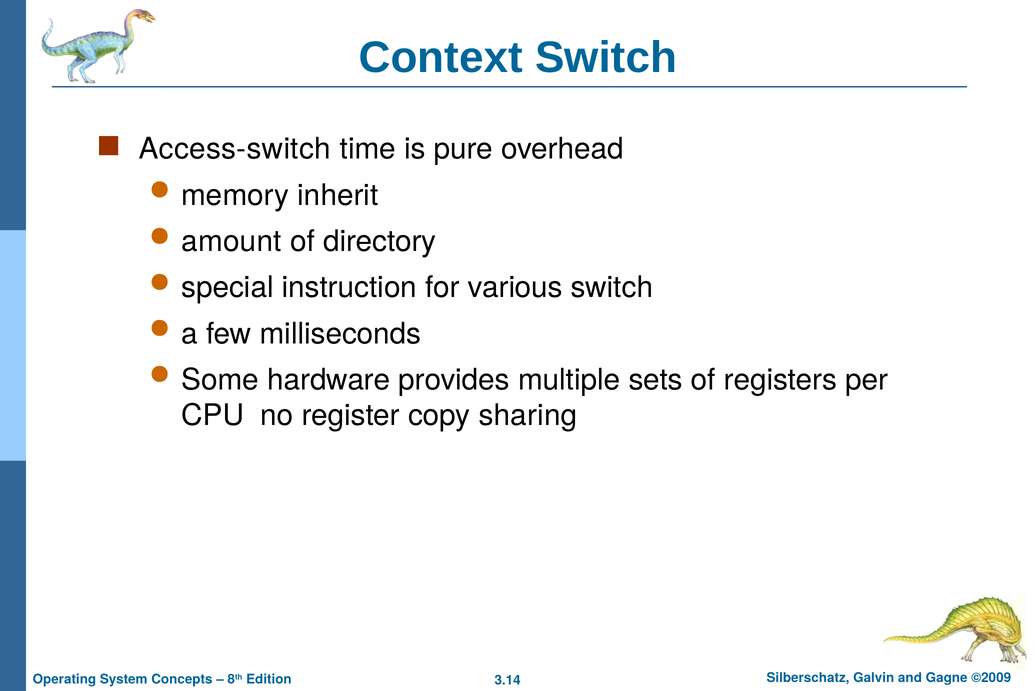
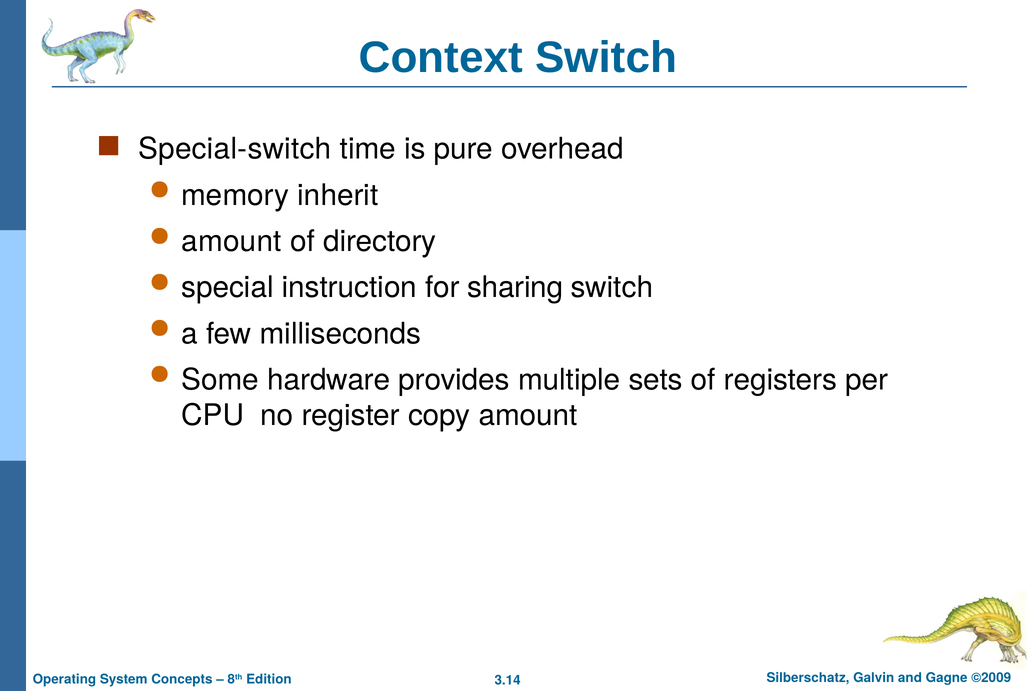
Access-switch: Access-switch -> Special-switch (235, 149)
various: various -> sharing (515, 287)
copy sharing: sharing -> amount (528, 415)
